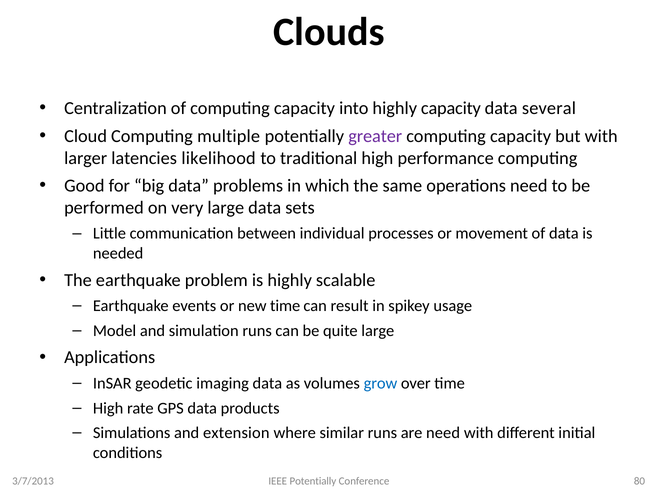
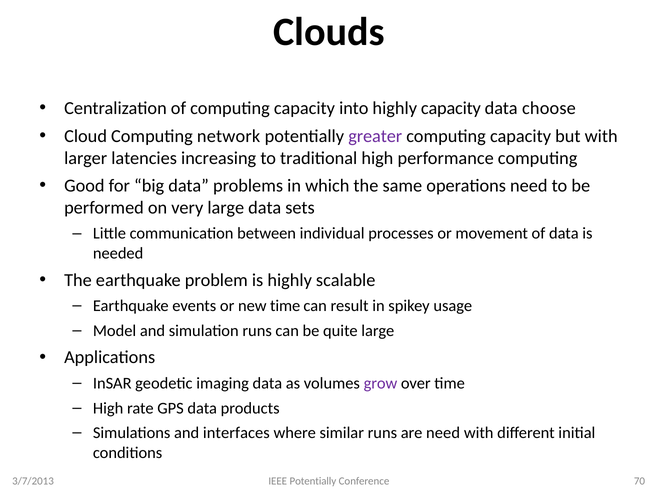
several: several -> choose (549, 108)
multiple: multiple -> network (229, 136)
likelihood: likelihood -> increasing (219, 158)
grow colour: blue -> purple (380, 384)
extension: extension -> interfaces (236, 433)
80: 80 -> 70 (639, 481)
